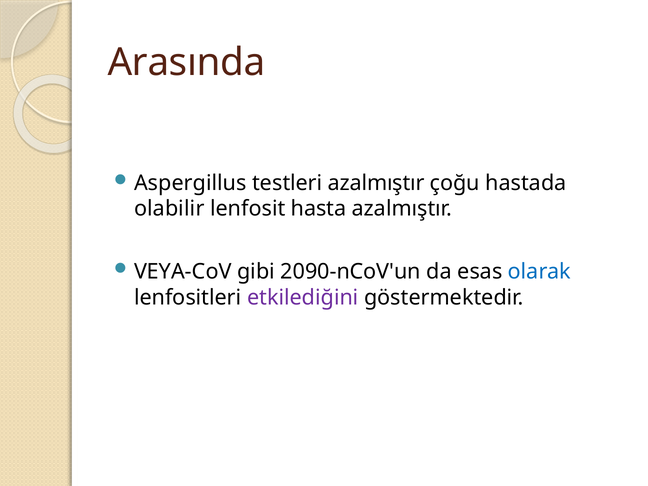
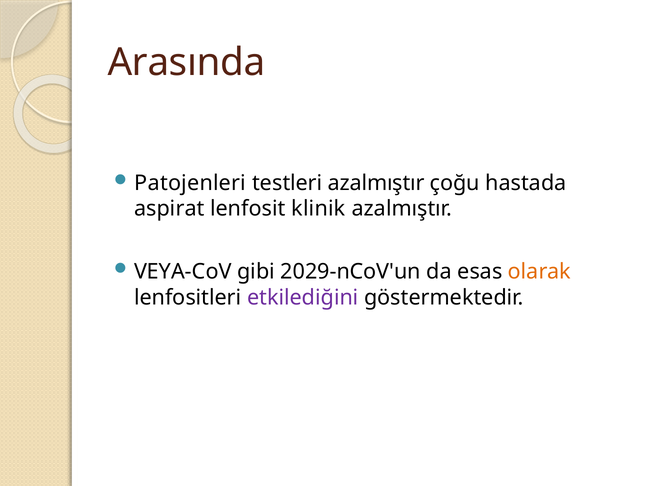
Aspergillus: Aspergillus -> Patojenleri (190, 183)
olabilir: olabilir -> aspirat (169, 209)
hasta: hasta -> klinik (318, 209)
2090-nCoV'un: 2090-nCoV'un -> 2029-nCoV'un (351, 272)
olarak colour: blue -> orange (539, 272)
